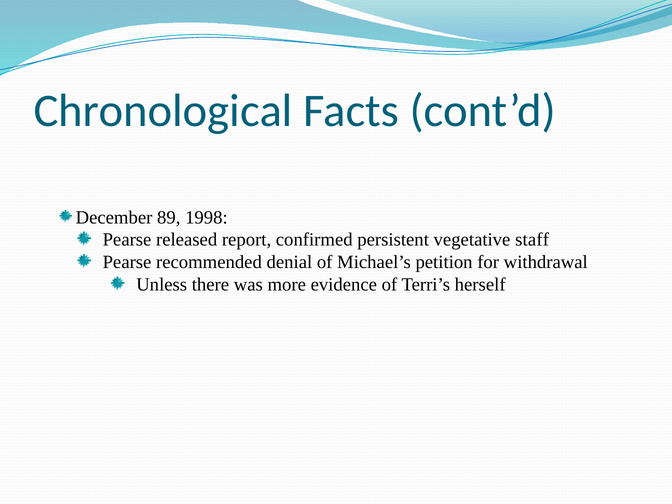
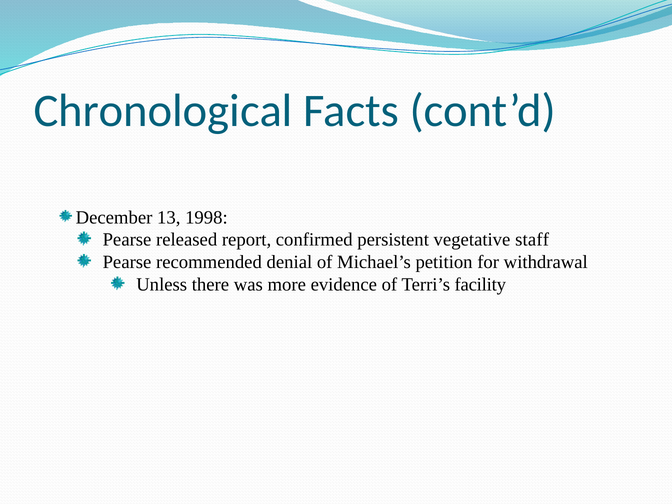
89: 89 -> 13 (169, 217)
herself: herself -> facility (480, 285)
